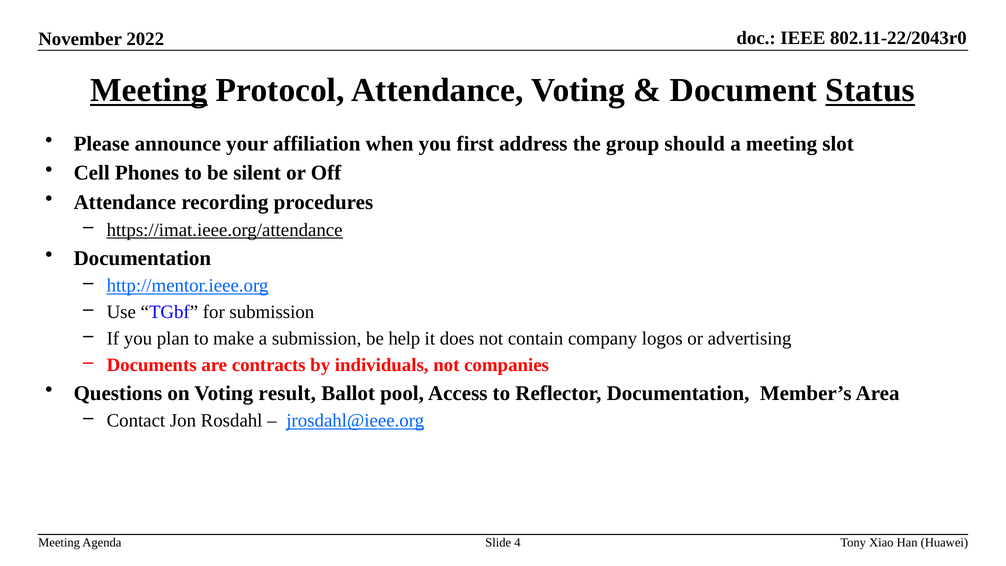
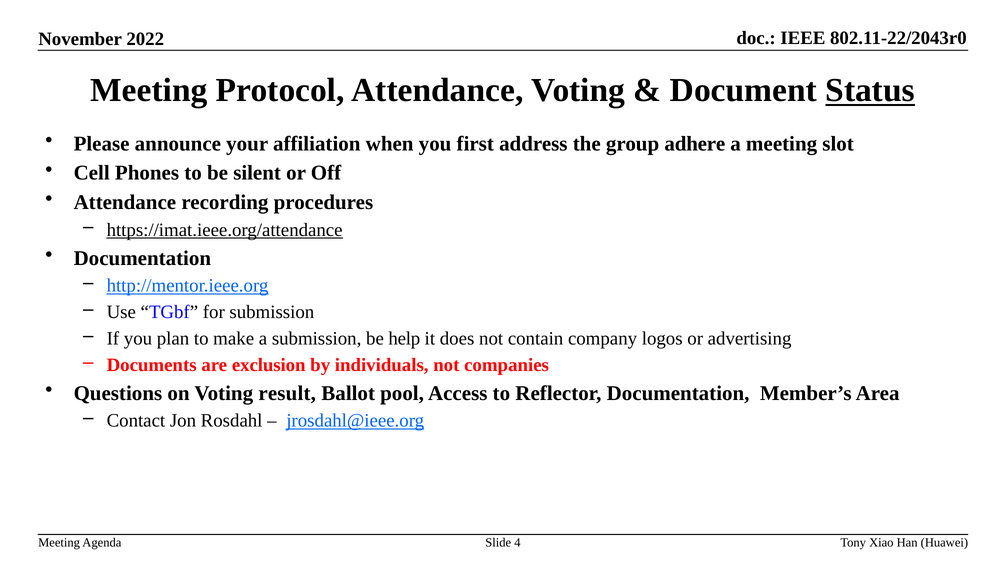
Meeting underline: present -> none (149, 90)
should: should -> adhere (695, 144)
contracts: contracts -> exclusion (269, 365)
